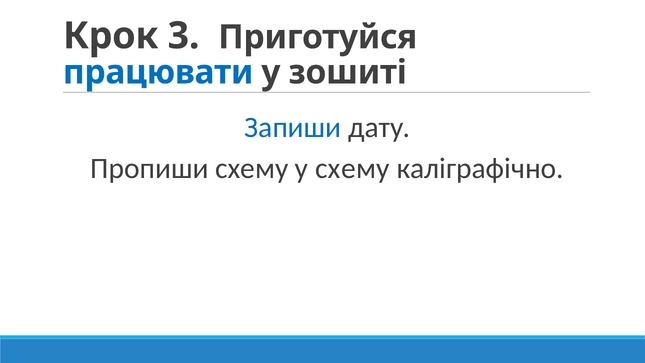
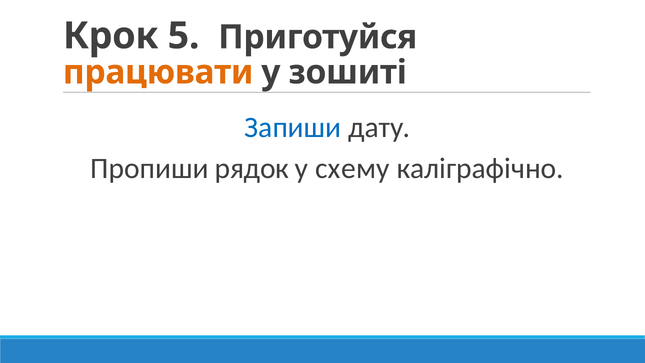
3: 3 -> 5 (184, 36)
працювати colour: blue -> orange (158, 72)
Пропиши схему: схему -> рядок (252, 169)
